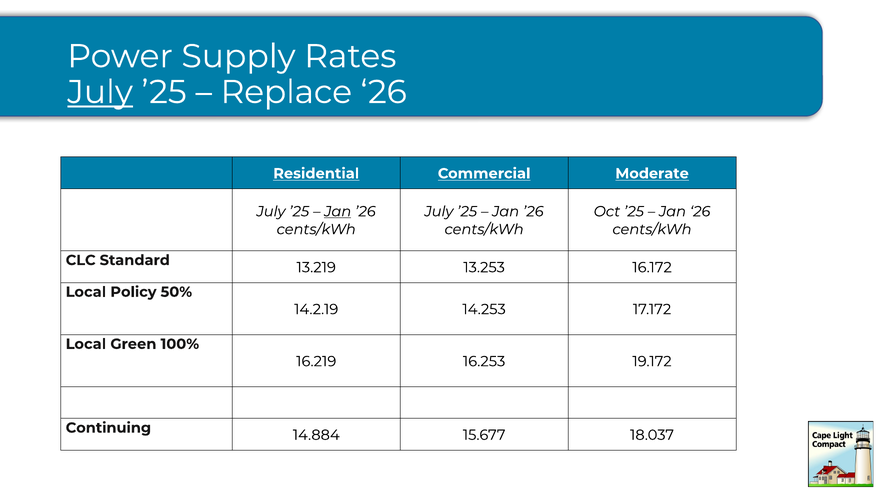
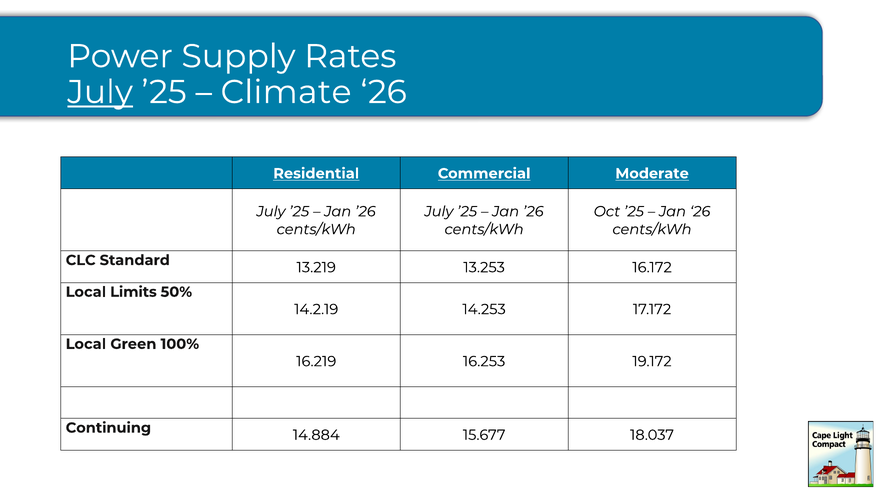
Replace: Replace -> Climate (286, 92)
Jan underline: present -> none (338, 211)
Policy: Policy -> Limits (133, 292)
